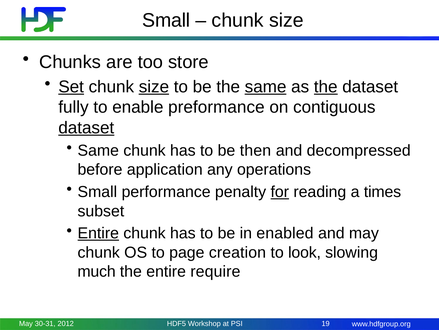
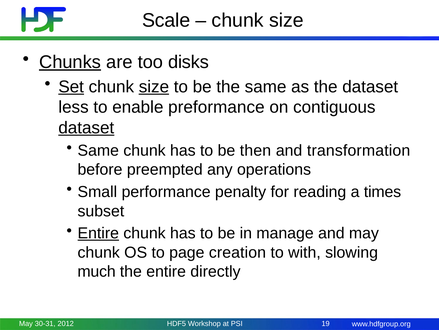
Small: Small -> Scale (166, 20)
Chunks underline: none -> present (70, 62)
store: store -> disks (189, 62)
same underline: present -> none (266, 87)
the underline: present -> none (326, 87)
fully: fully -> less (73, 107)
decompressed: decompressed -> transformation (359, 150)
application: application -> preempted (165, 169)
for underline: present -> none (280, 192)
enabled: enabled -> manage (285, 233)
look: look -> with (304, 252)
require: require -> directly (215, 271)
